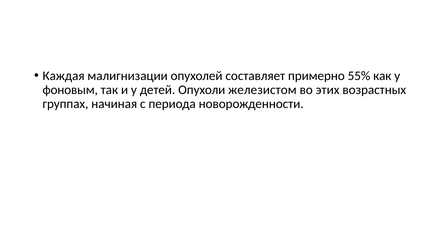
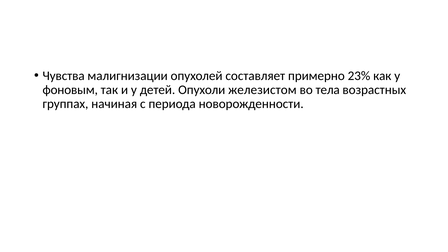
Каждая: Каждая -> Чувства (64, 76)
55%: 55% -> 23% (359, 76)
этих: этих -> тела (328, 90)
